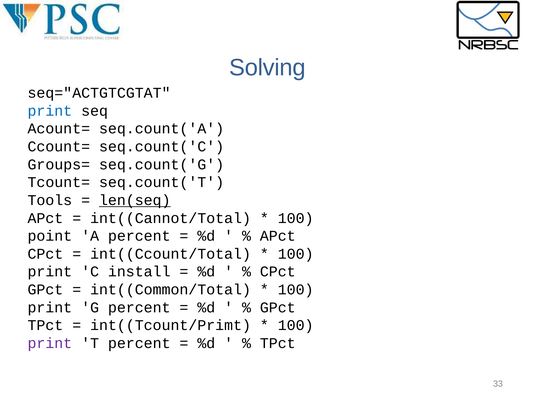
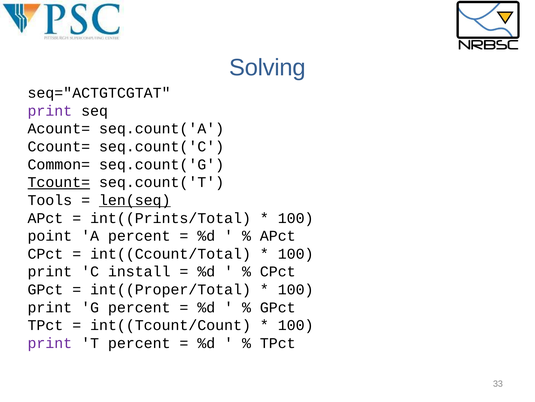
print colour: blue -> purple (50, 111)
Groups=: Groups= -> Common= (59, 164)
Tcount= underline: none -> present (59, 182)
int((Cannot/Total: int((Cannot/Total -> int((Prints/Total (171, 218)
int((Common/Total: int((Common/Total -> int((Proper/Total (171, 289)
int((Tcount/Primt: int((Tcount/Primt -> int((Tcount/Count (171, 325)
